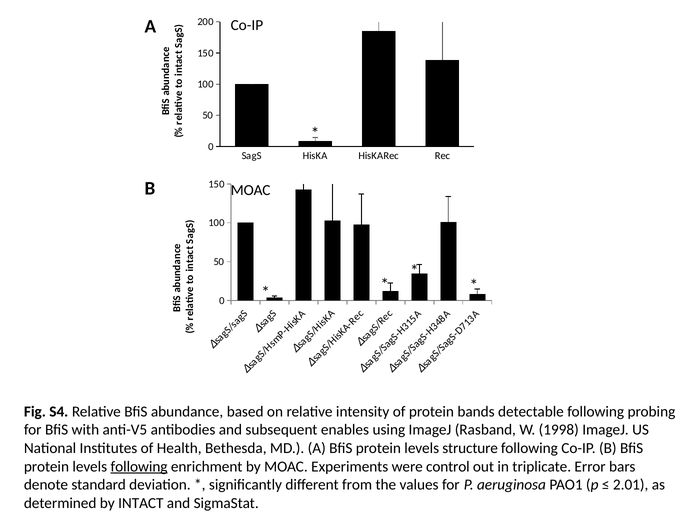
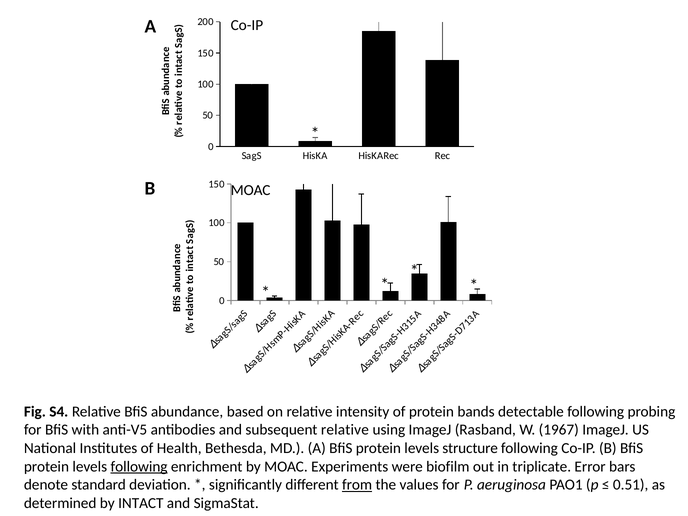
subsequent enables: enables -> relative (345, 430)
1998: 1998 -> 1967 (559, 430)
control: control -> biofilm (448, 467)
from underline: none -> present (357, 485)
2.01: 2.01 -> 0.51 (631, 485)
